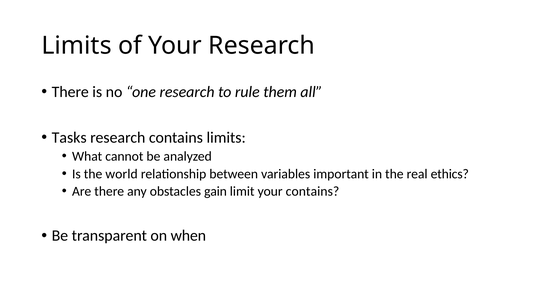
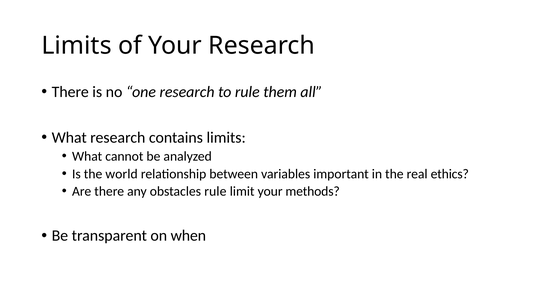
Tasks: Tasks -> What (69, 138)
obstacles gain: gain -> rule (215, 191)
your contains: contains -> methods (313, 191)
